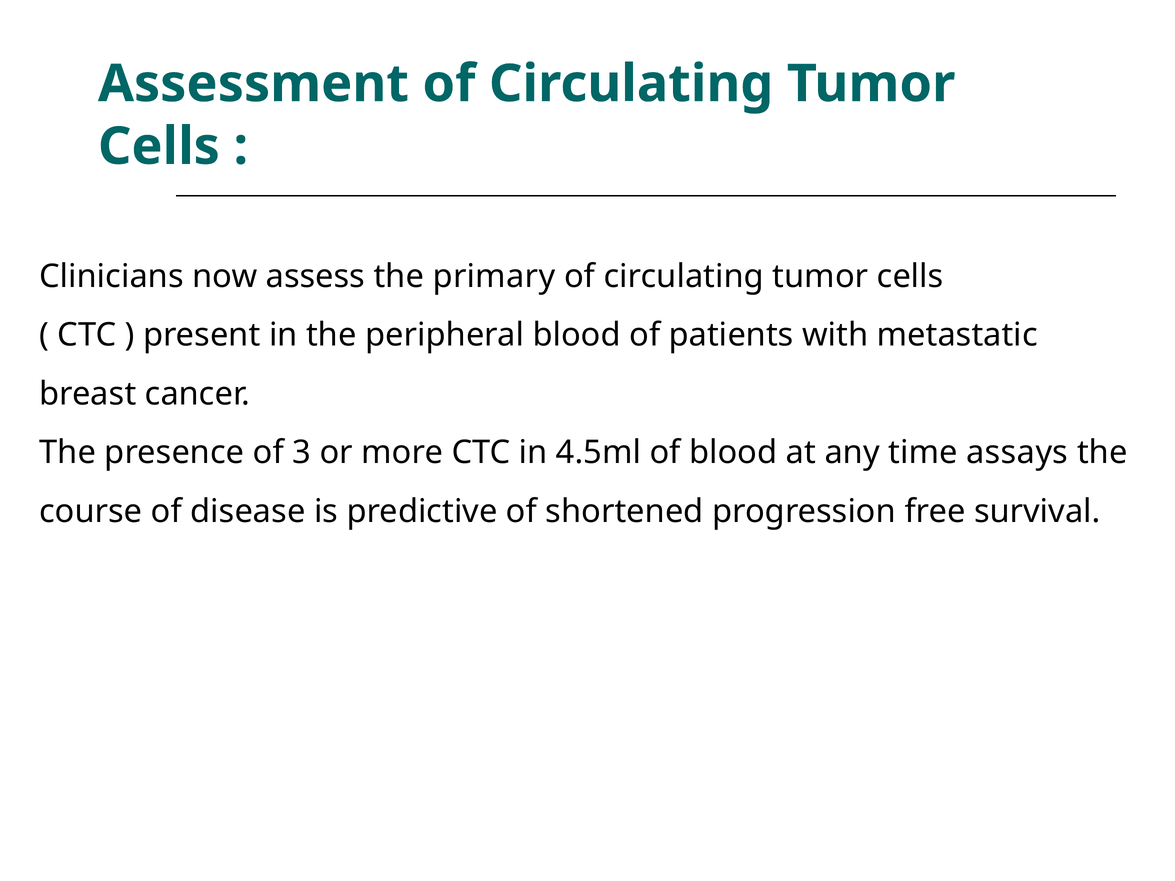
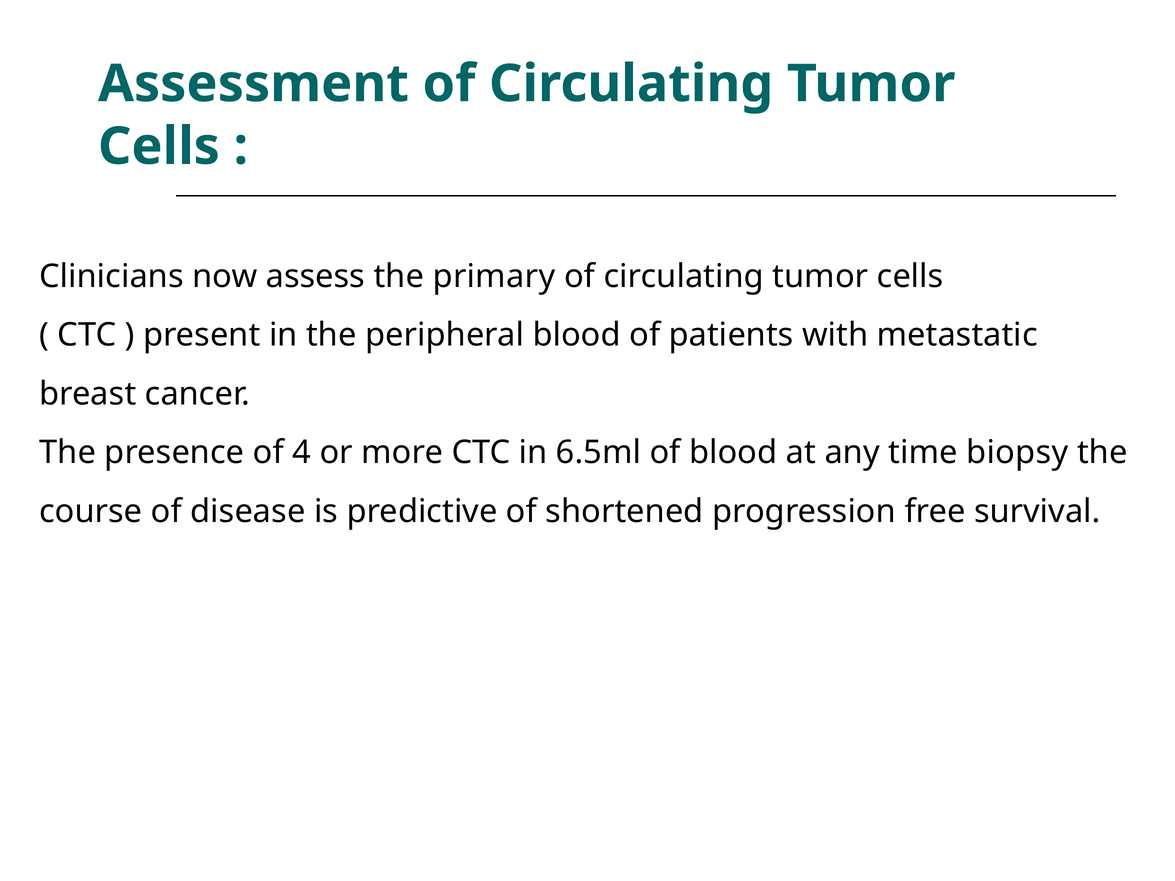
3: 3 -> 4 (302, 453)
4.5ml: 4.5ml -> 6.5ml (599, 453)
assays: assays -> biopsy (1017, 453)
